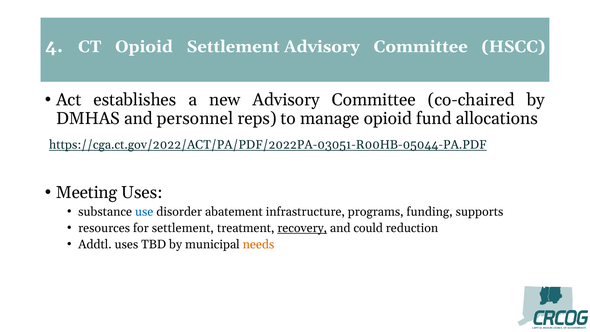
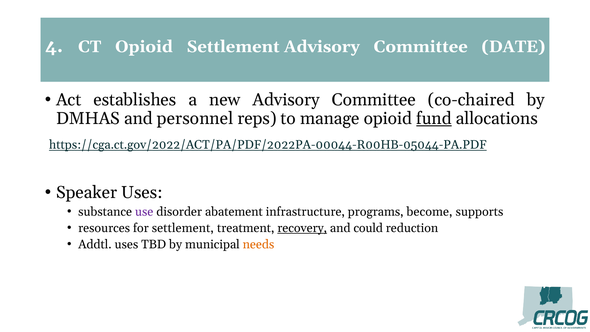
HSCC: HSCC -> DATE (513, 47)
fund underline: none -> present (434, 118)
https://cga.ct.gov/2022/ACT/PA/PDF/2022PA-03051-R00HB-05044-PA.PDF: https://cga.ct.gov/2022/ACT/PA/PDF/2022PA-03051-R00HB-05044-PA.PDF -> https://cga.ct.gov/2022/ACT/PA/PDF/2022PA-00044-R00HB-05044-PA.PDF (268, 145)
Meeting: Meeting -> Speaker (87, 193)
use colour: blue -> purple (144, 212)
funding: funding -> become (429, 212)
